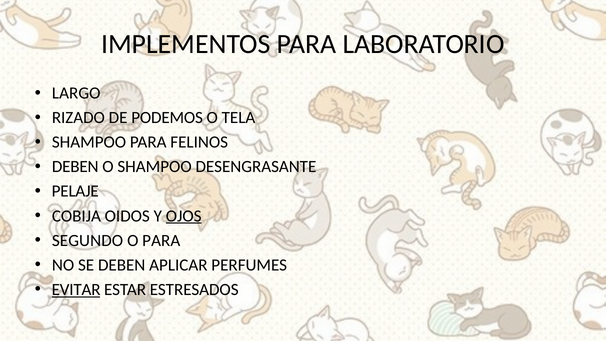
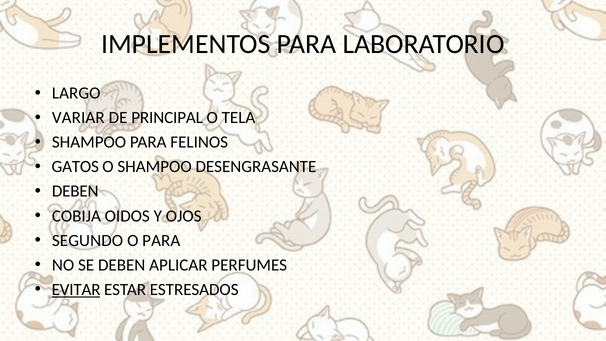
RIZADO: RIZADO -> VARIAR (78, 118)
PODEMOS: PODEMOS -> PRINCIPAL (167, 118)
DEBEN: DEBEN -> GATOS (75, 167)
PELAJE: PELAJE -> DEBEN (75, 191)
OJOS underline: present -> none (184, 216)
